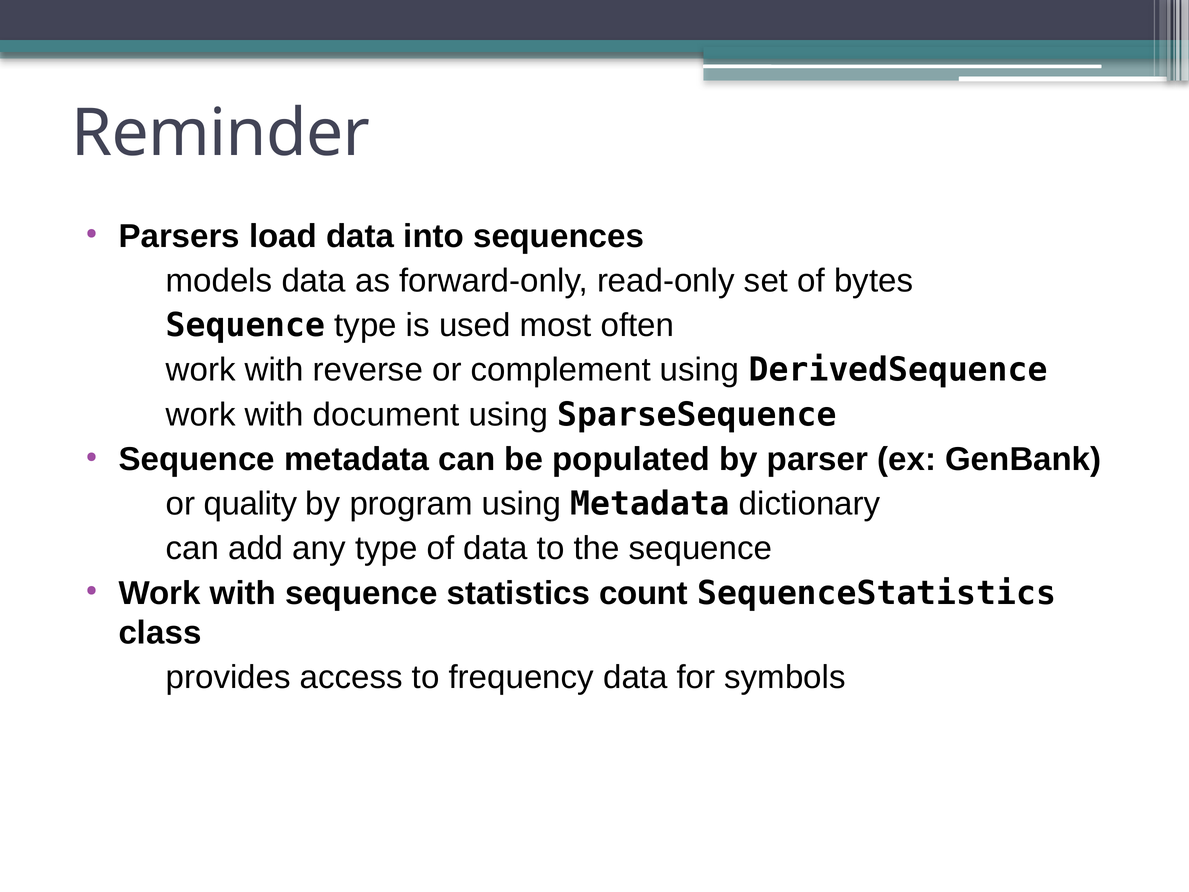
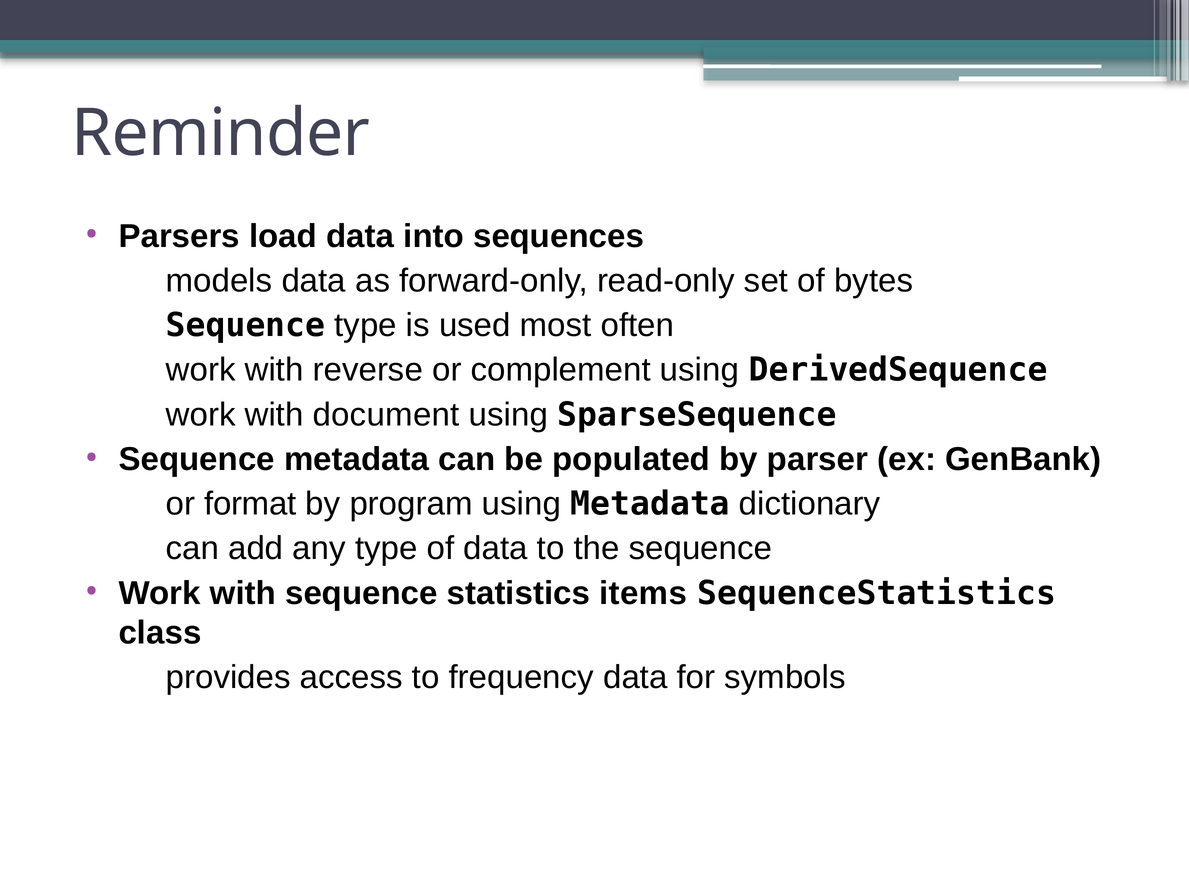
quality: quality -> format (250, 504)
count: count -> items (643, 593)
